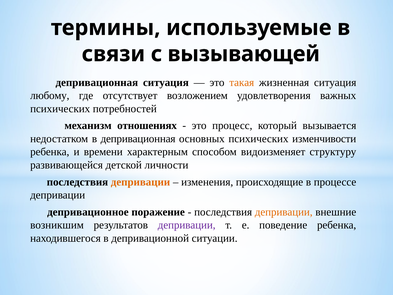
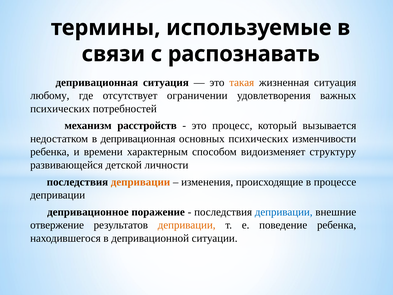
вызывающей: вызывающей -> распознавать (244, 54)
возложением: возложением -> ограничении (197, 95)
отношениях: отношениях -> расстройств (147, 125)
депривации colour: orange -> blue (284, 212)
возникшим: возникшим -> отвержение (57, 225)
депривации colour: purple -> orange (187, 225)
